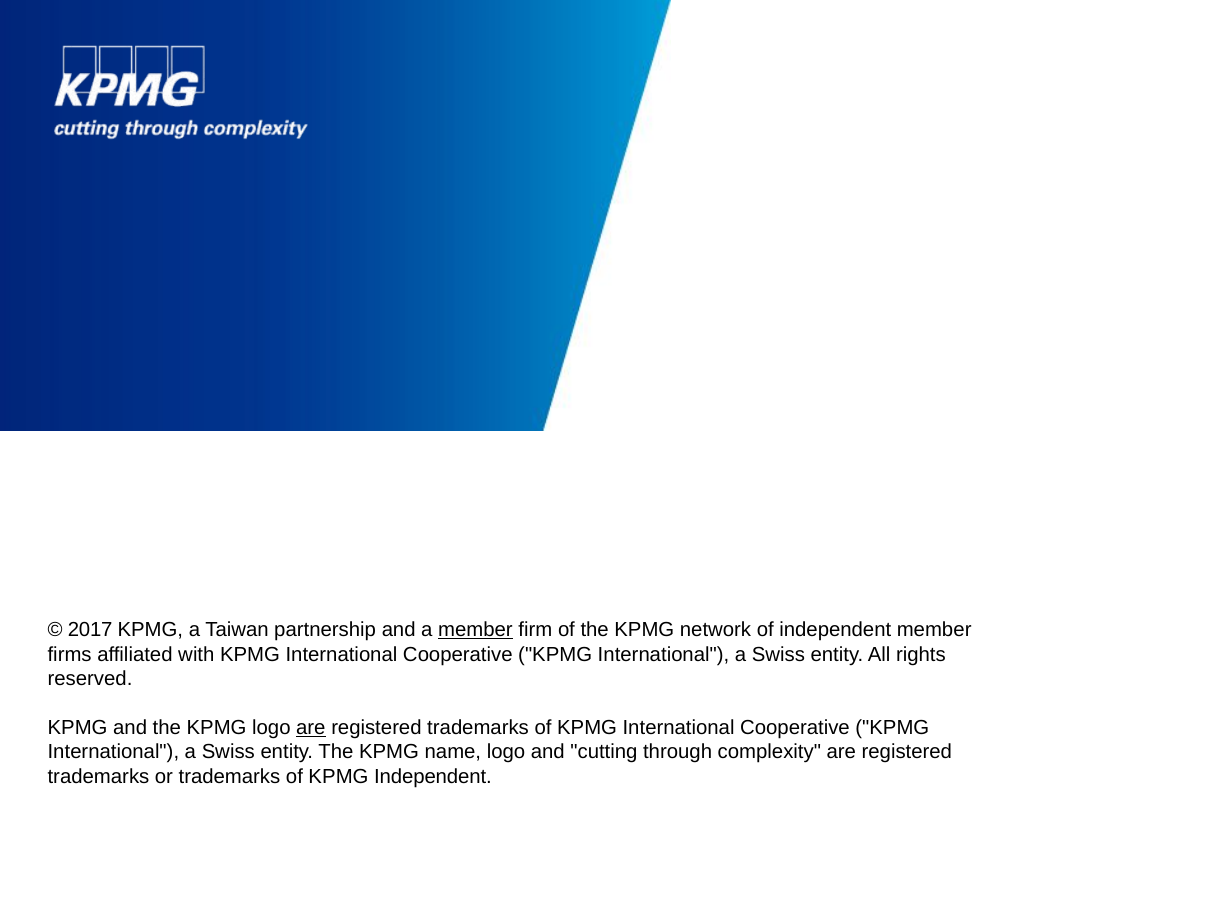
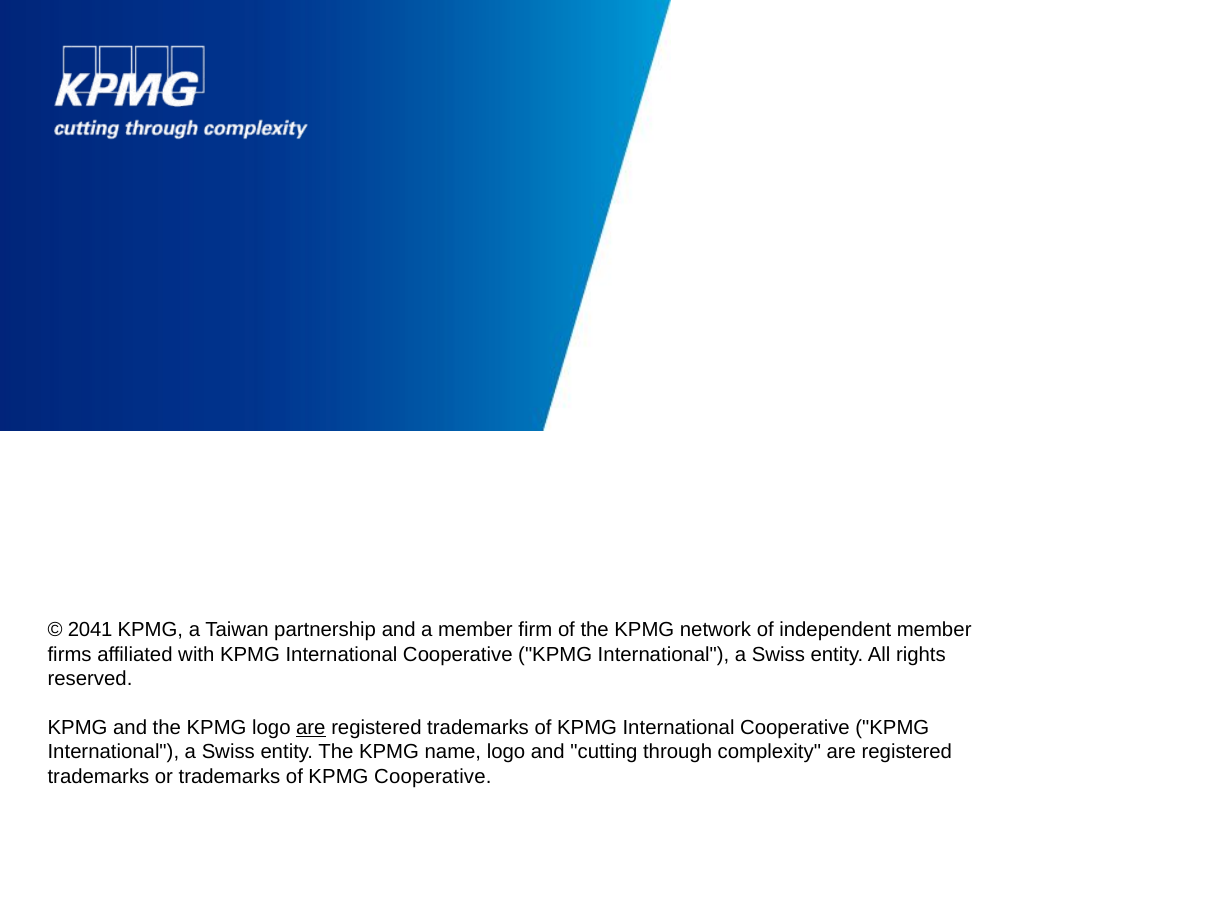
2017: 2017 -> 2041 (90, 630)
member underline: present -> none (476, 630)
KPMG Independent: Independent -> Cooperative (433, 777)
